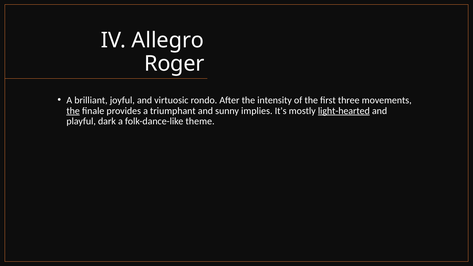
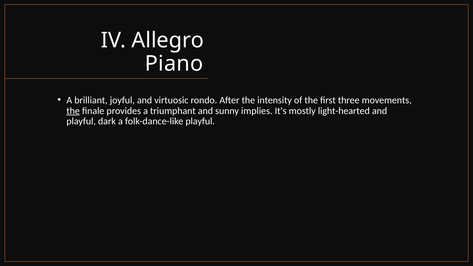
Roger: Roger -> Piano (174, 64)
light-hearted underline: present -> none (344, 111)
folk-dance-like theme: theme -> playful (200, 121)
